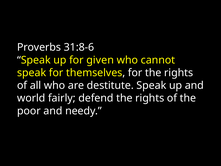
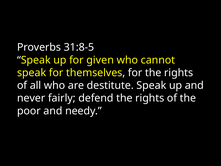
31:8-6: 31:8-6 -> 31:8-5 (79, 47)
world: world -> never (31, 98)
